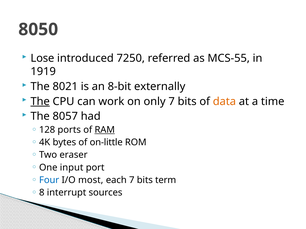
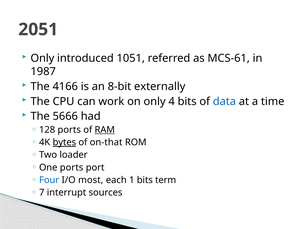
8050: 8050 -> 2051 (38, 30)
Lose: Lose -> Only (42, 58)
7250: 7250 -> 1051 (131, 58)
MCS-55: MCS-55 -> MCS-61 (229, 58)
1919: 1919 -> 1987 (43, 72)
8021: 8021 -> 4166 (65, 87)
The underline: present -> none (40, 102)
only 7: 7 -> 4 (172, 102)
data colour: orange -> blue (224, 102)
8057: 8057 -> 5666 (65, 117)
bytes underline: none -> present (64, 143)
on-little: on-little -> on-that (106, 143)
eraser: eraser -> loader (74, 155)
One input: input -> ports (72, 168)
each 7: 7 -> 1 (132, 180)
8: 8 -> 7 (42, 193)
